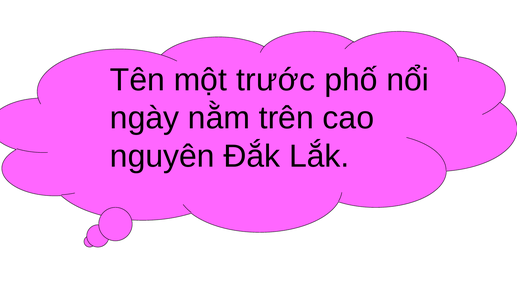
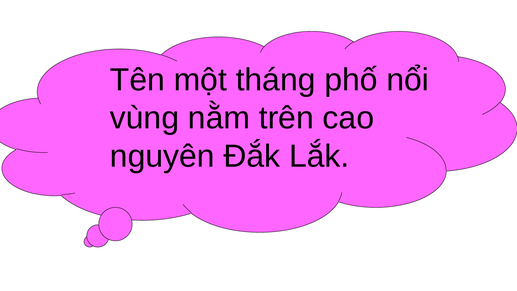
trước: trước -> tháng (276, 80)
ngày: ngày -> vùng (145, 118)
